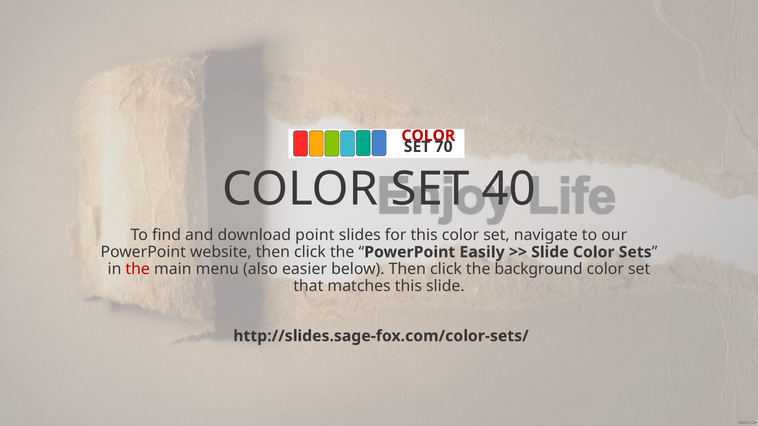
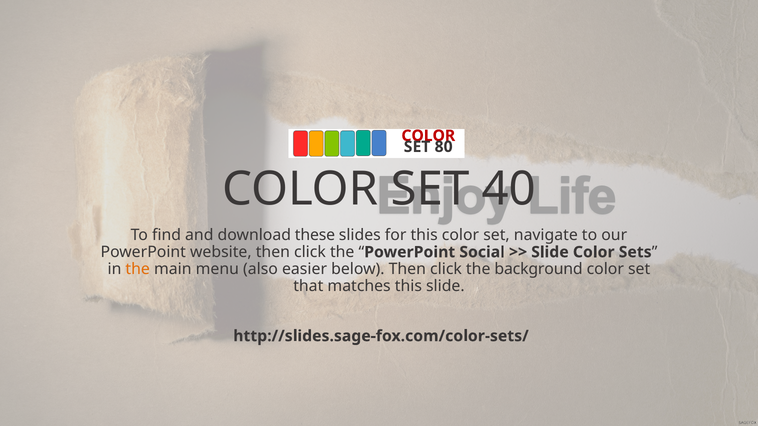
70: 70 -> 80 (444, 147)
point: point -> these (315, 235)
Easily: Easily -> Social (482, 252)
the colour: red -> orange (138, 269)
